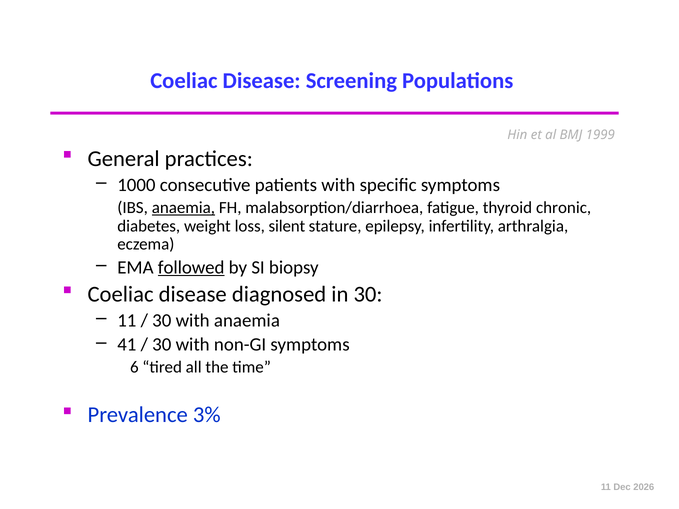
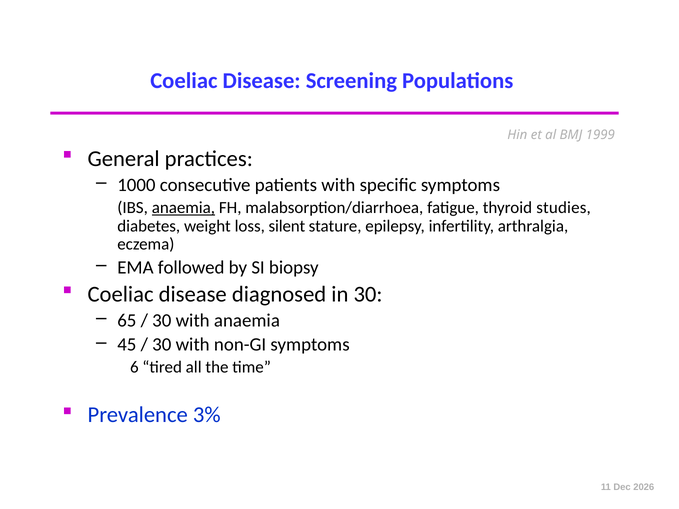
chronic: chronic -> studies (564, 208)
followed underline: present -> none (191, 268)
11: 11 -> 65 (127, 321)
41: 41 -> 45 (127, 345)
